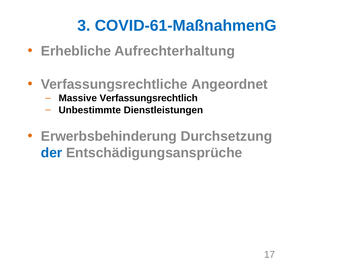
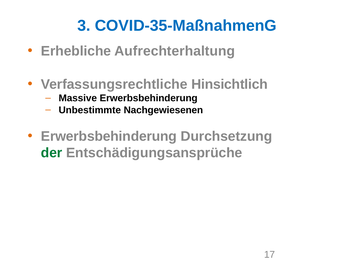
COVID-61-MaßnahmenG: COVID-61-MaßnahmenG -> COVID-35-MaßnahmenG (186, 26)
Angeordnet: Angeordnet -> Hinsichtlich (230, 84)
Massive Verfassungsrechtlich: Verfassungsrechtlich -> Erwerbsbehinderung (149, 98)
Dienstleistungen: Dienstleistungen -> Nachgewiesenen (163, 110)
der colour: blue -> green (52, 153)
